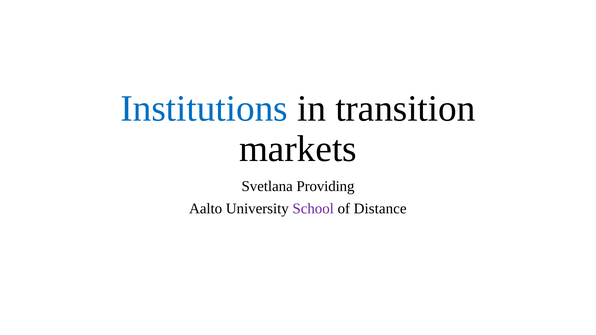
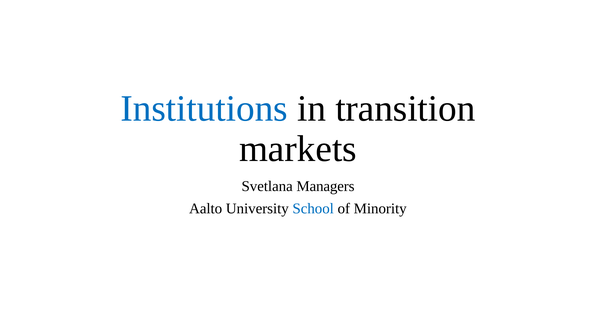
Providing: Providing -> Managers (325, 186)
School colour: purple -> blue (313, 209)
Distance: Distance -> Minority (380, 209)
